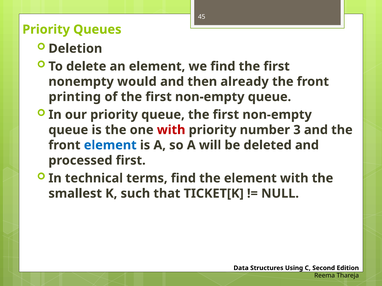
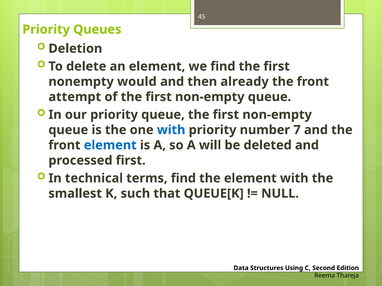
printing: printing -> attempt (75, 97)
with colour: red -> blue (171, 130)
3: 3 -> 7 (297, 130)
TICKET[K: TICKET[K -> QUEUE[K (214, 194)
